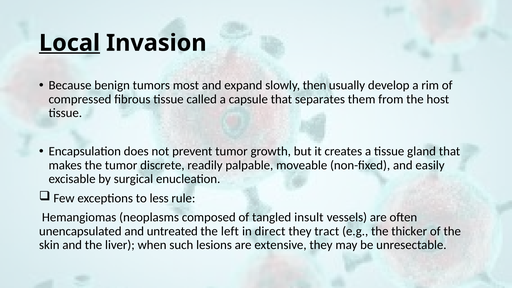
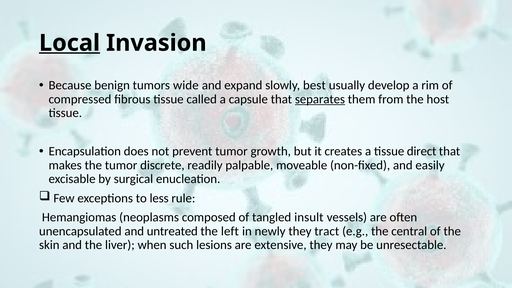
most: most -> wide (186, 85)
then: then -> best (314, 85)
separates underline: none -> present (320, 99)
gland: gland -> direct (422, 151)
direct: direct -> newly (270, 231)
thicker: thicker -> central (409, 231)
